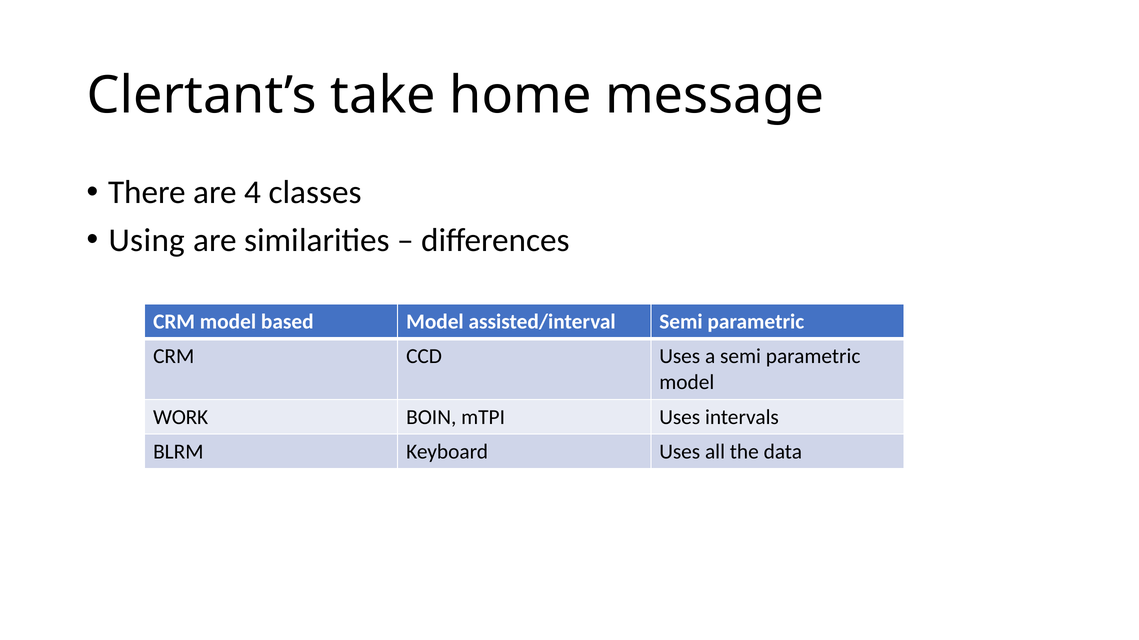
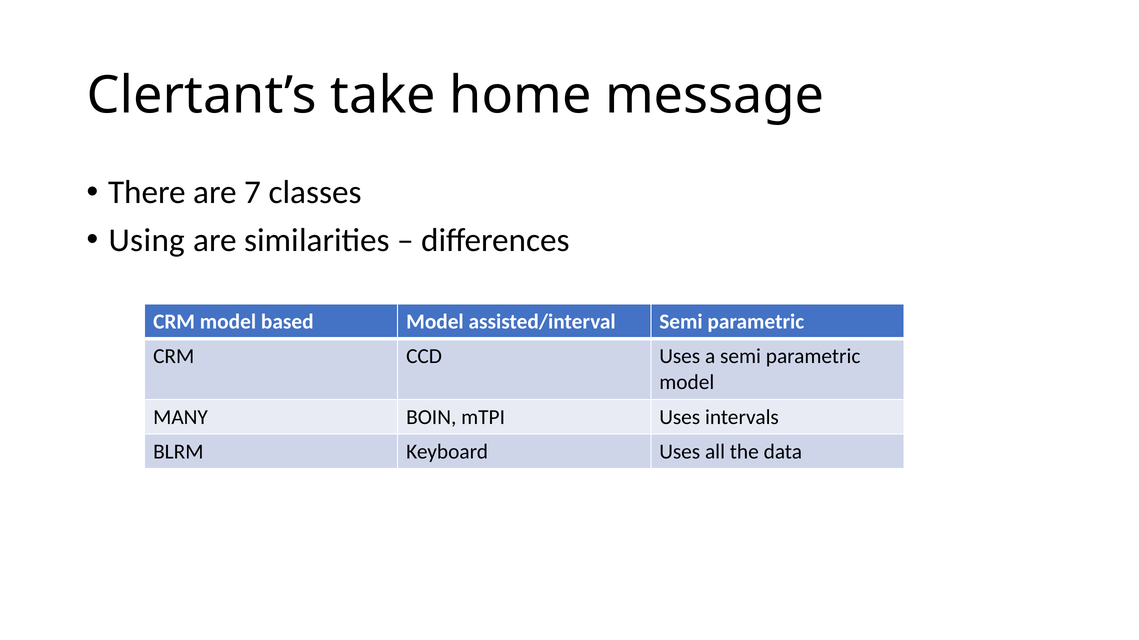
4: 4 -> 7 (253, 193)
WORK: WORK -> MANY (181, 417)
